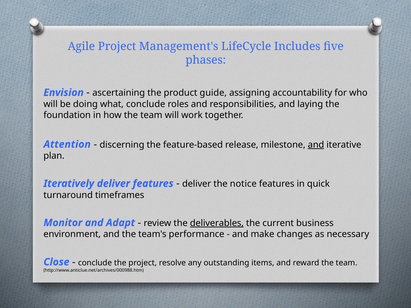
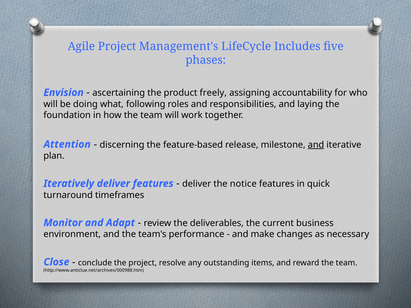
guide: guide -> freely (213, 93)
what conclude: conclude -> following (146, 104)
deliverables underline: present -> none (217, 223)
